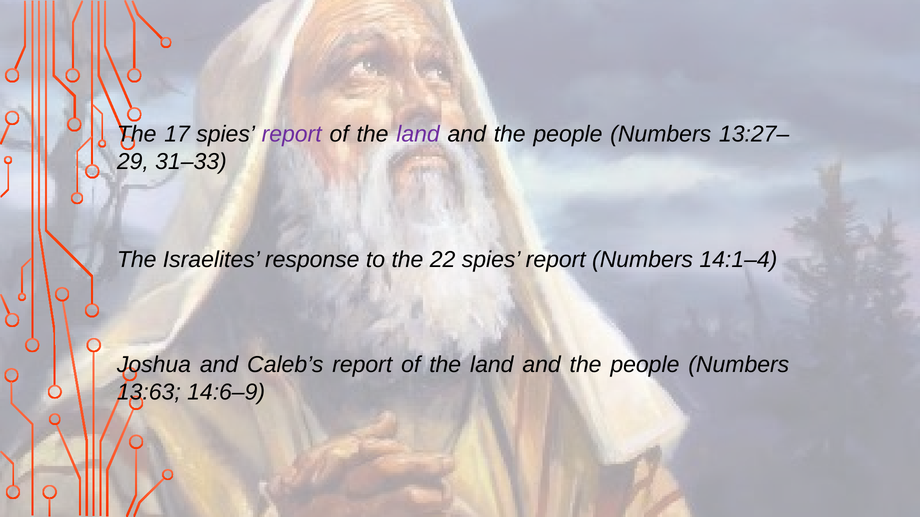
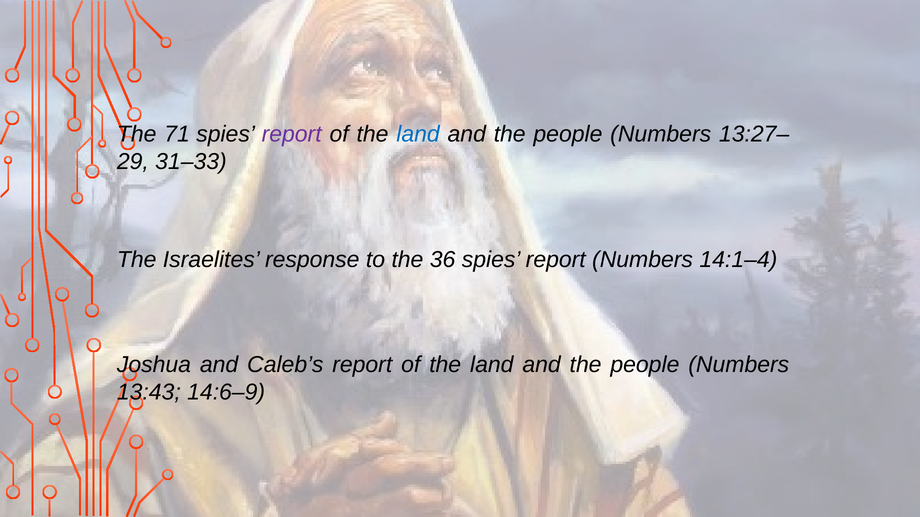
17: 17 -> 71 (177, 134)
land colour: purple -> blue (418, 134)
22: 22 -> 36 (443, 260)
13:63: 13:63 -> 13:43 (149, 393)
